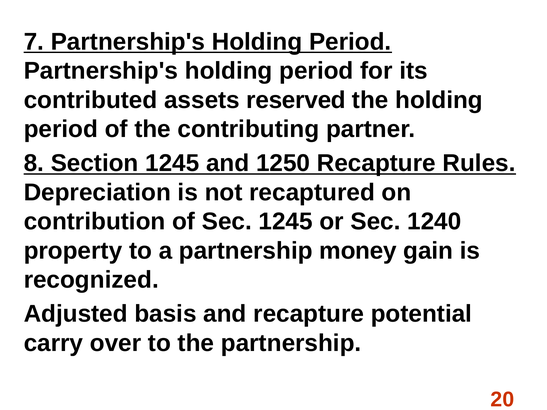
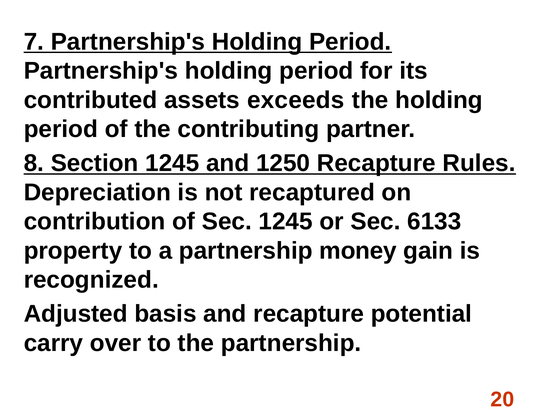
reserved: reserved -> exceeds (296, 100)
1240: 1240 -> 6133 (434, 222)
